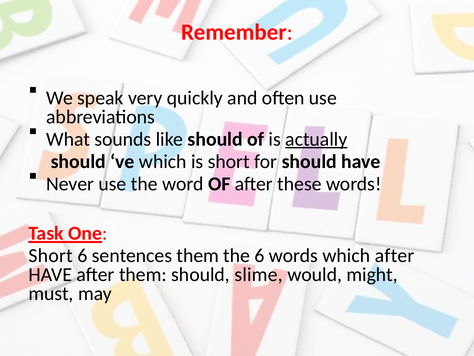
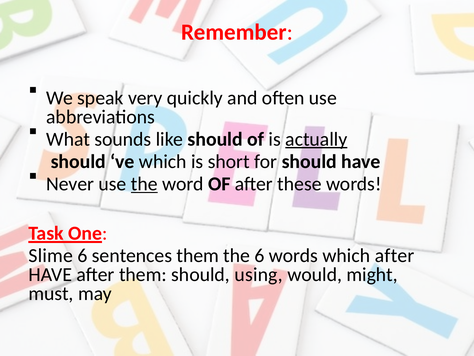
the underline: none -> present (144, 184)
Short: Short -> Slime (51, 255)
slime: slime -> using (259, 274)
